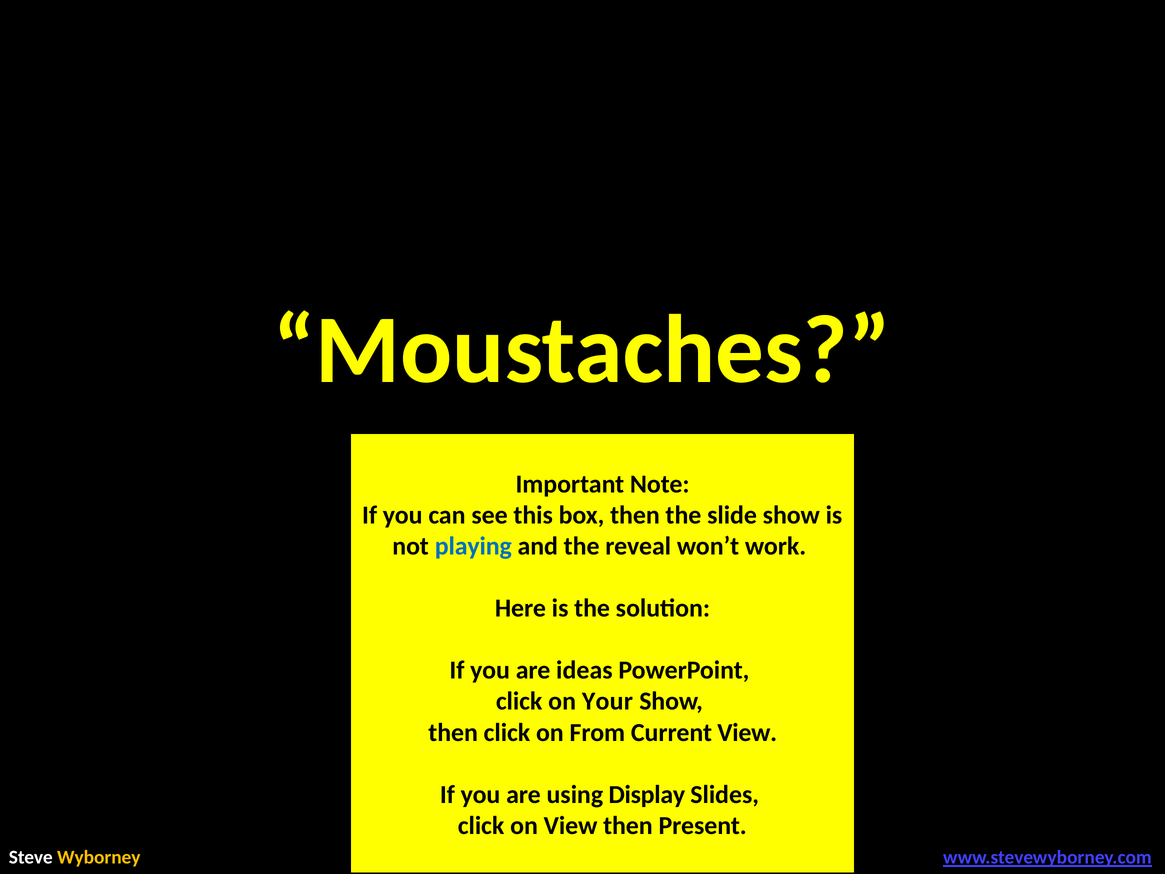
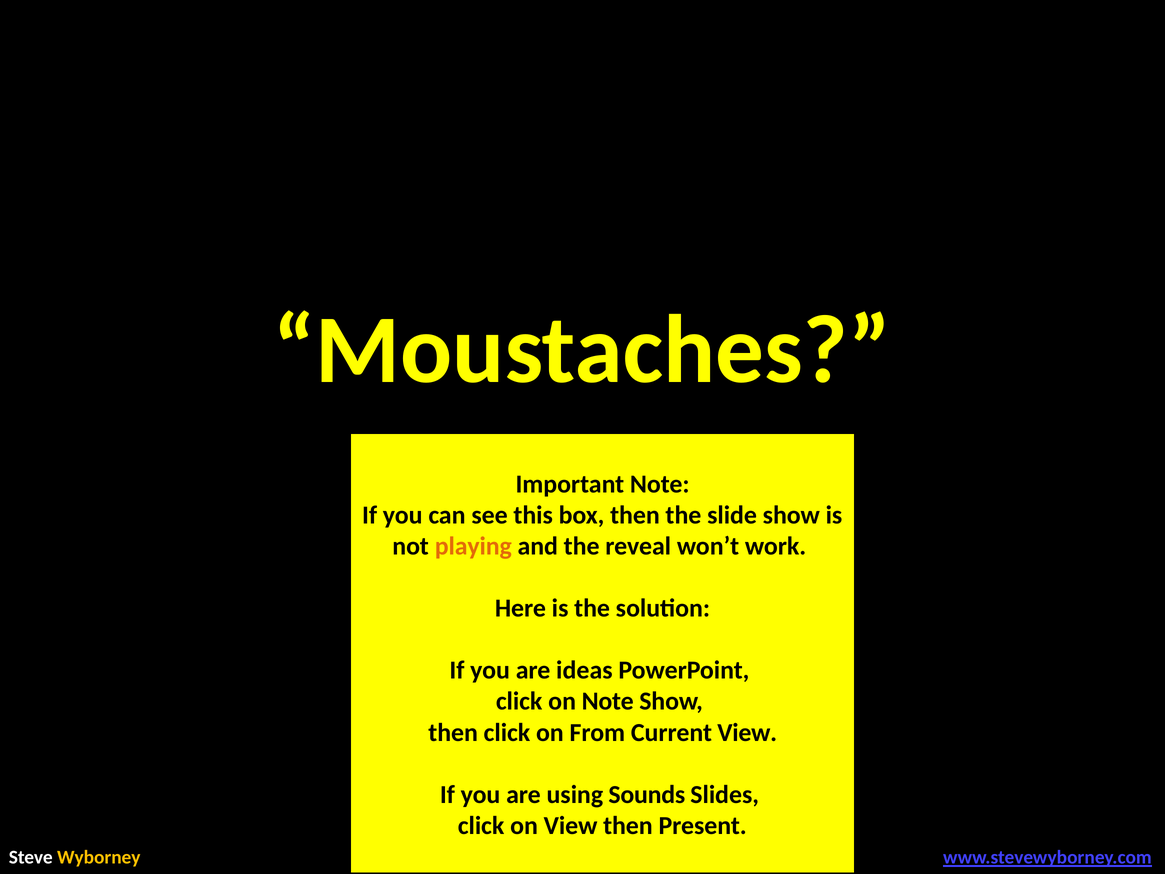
playing colour: blue -> orange (473, 546)
on Your: Your -> Note (608, 701)
Display: Display -> Sounds (647, 794)
